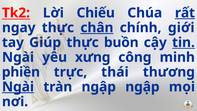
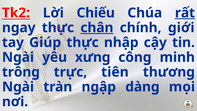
buồn: buồn -> nhập (121, 42)
tin underline: present -> none (183, 42)
phiền: phiền -> trông (21, 72)
thái: thái -> tiên (115, 72)
Ngài underline: present -> none (18, 87)
ngập ngập: ngập -> dàng (142, 87)
